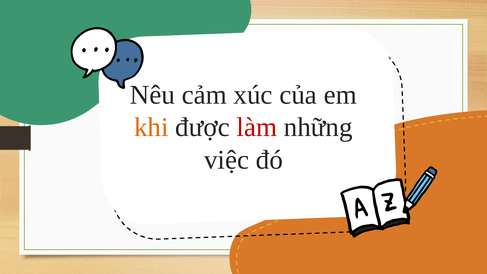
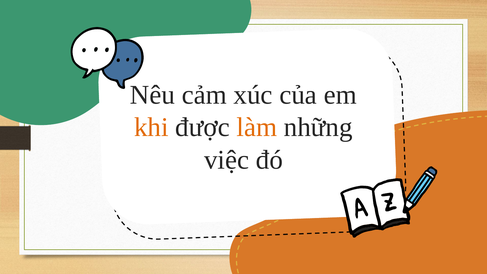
làm colour: red -> orange (257, 127)
